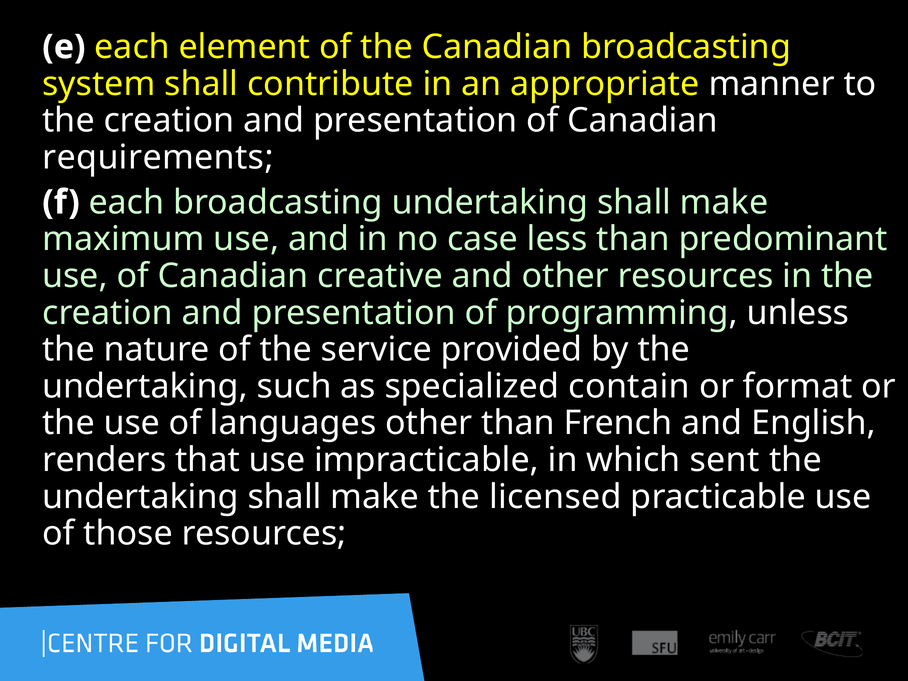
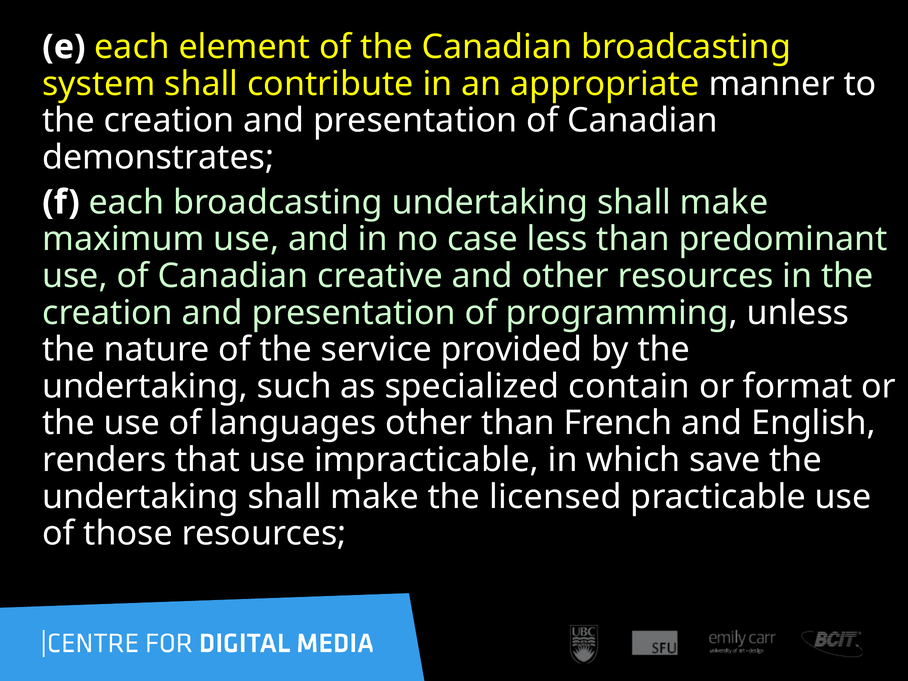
requirements: requirements -> demonstrates (158, 157)
sent: sent -> save (725, 460)
